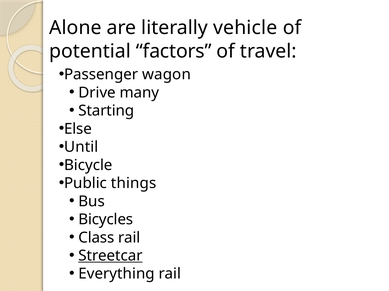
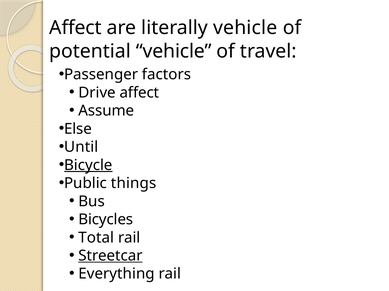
Alone: Alone -> Affect (75, 28)
potential factors: factors -> vehicle (174, 51)
wagon: wagon -> factors (167, 75)
Drive many: many -> affect (139, 93)
Starting: Starting -> Assume (106, 111)
Bicycle underline: none -> present (88, 165)
Class: Class -> Total (96, 238)
